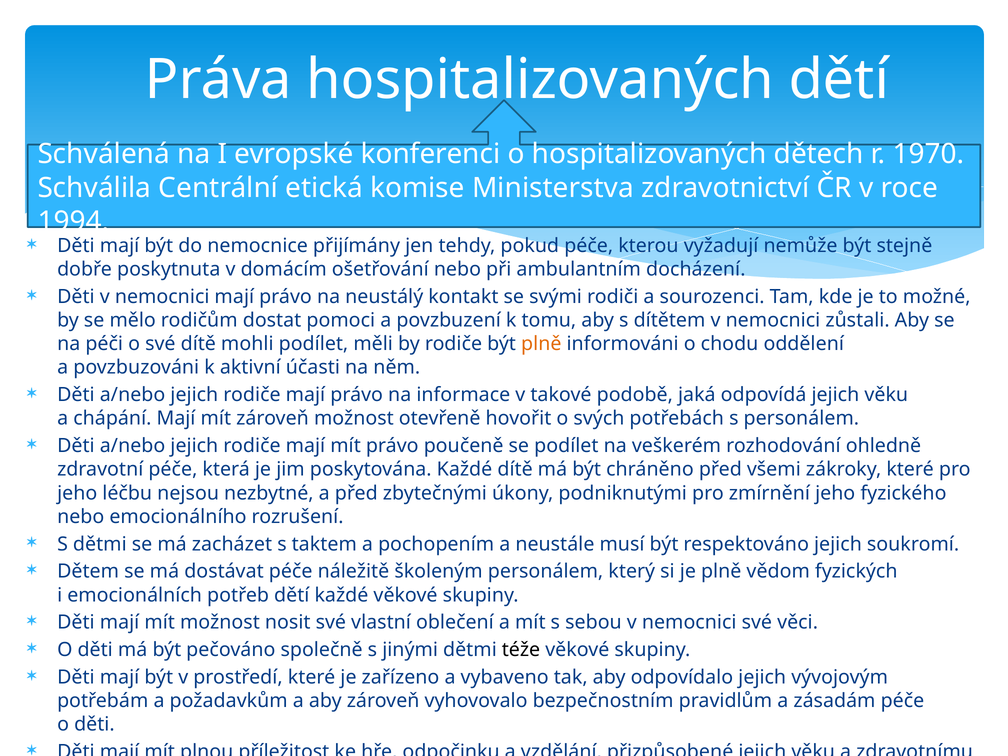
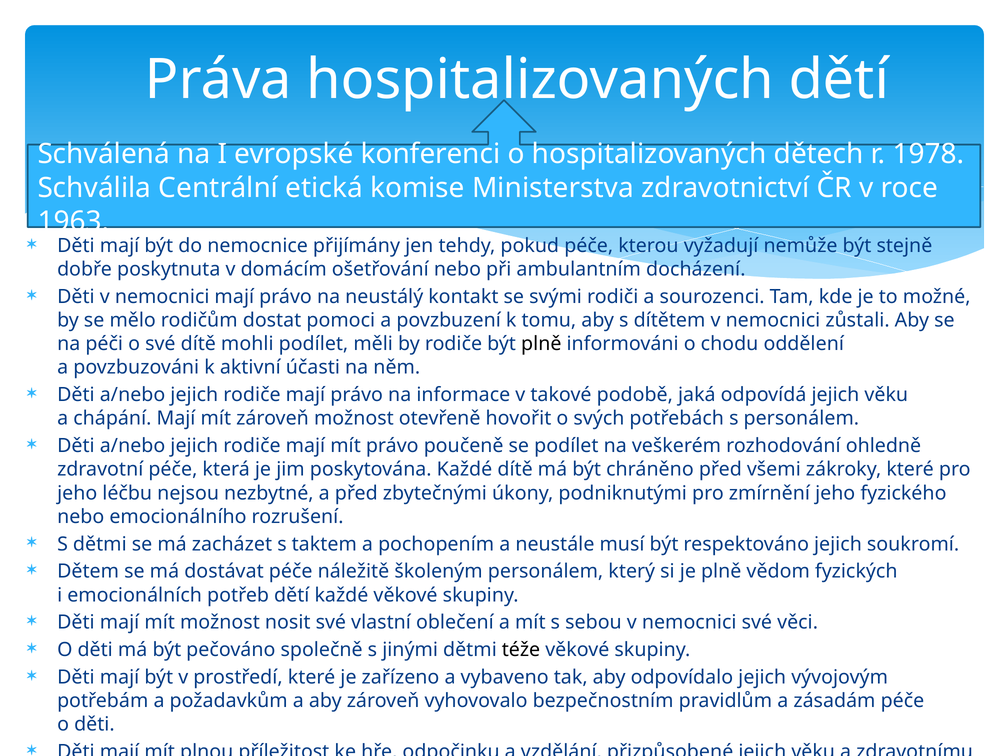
1970: 1970 -> 1978 (929, 154)
1994: 1994 -> 1963 (73, 221)
plně colour: orange -> black (541, 344)
